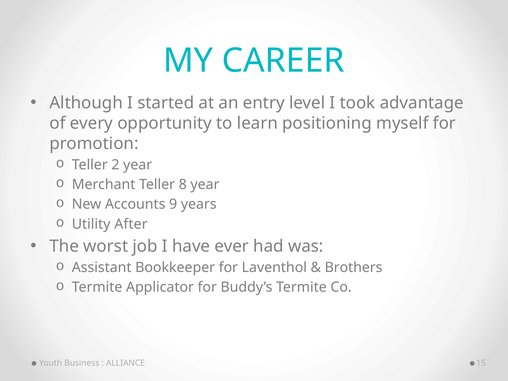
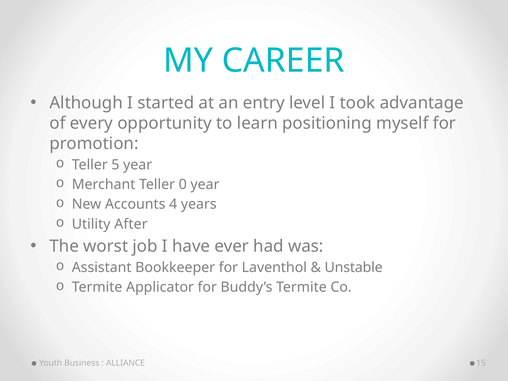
2: 2 -> 5 (115, 165)
8: 8 -> 0 (183, 184)
9: 9 -> 4 (173, 204)
Brothers: Brothers -> Unstable (354, 268)
